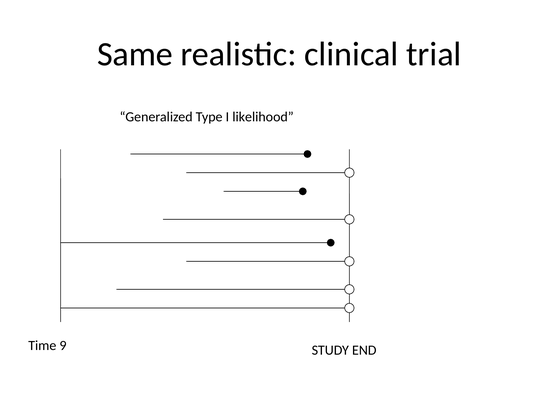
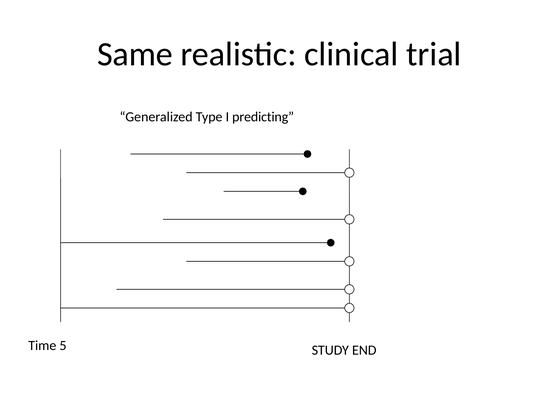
likelihood: likelihood -> predicting (263, 117)
9: 9 -> 5 (63, 345)
